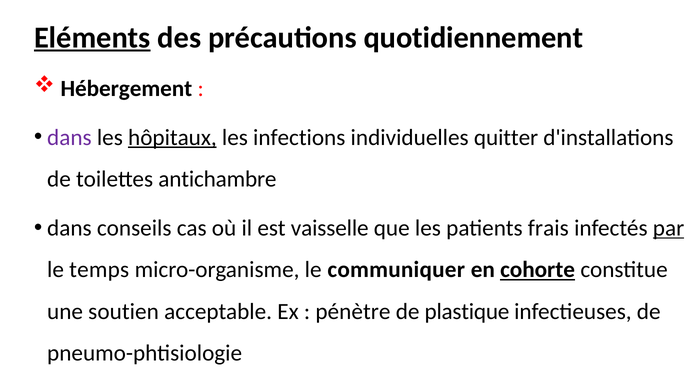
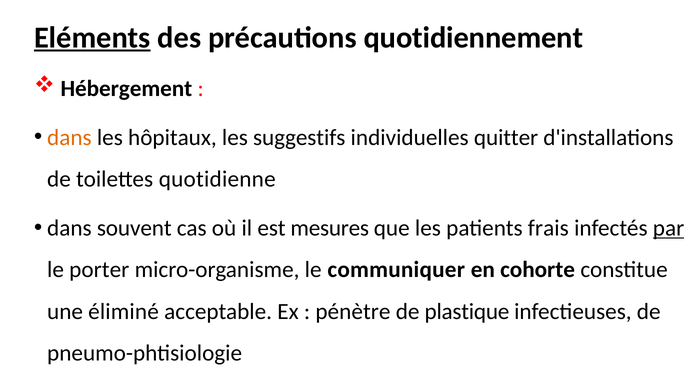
dans colour: purple -> orange (69, 138)
hôpitaux underline: present -> none (172, 138)
infections: infections -> suggestifs (299, 138)
antichambre: antichambre -> quotidienne (217, 179)
conseils: conseils -> souvent (134, 228)
vaisselle: vaisselle -> mesures (330, 228)
temps: temps -> porter (99, 270)
cohorte underline: present -> none (538, 270)
soutien: soutien -> éliminé (124, 312)
